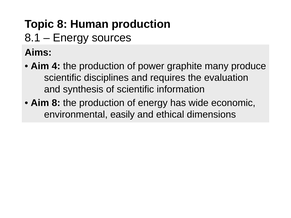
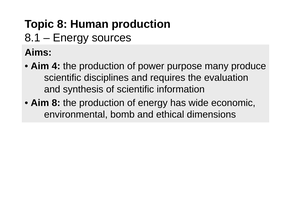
graphite: graphite -> purpose (185, 66)
easily: easily -> bomb (122, 115)
